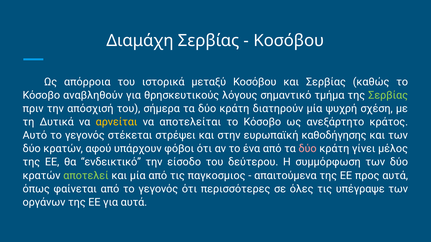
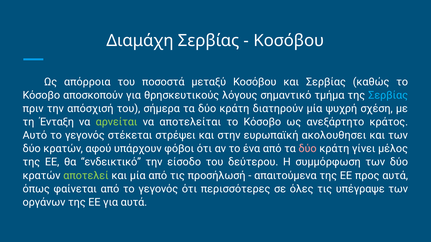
ιστορικά: ιστορικά -> ποσοστά (163, 82)
αναβληθούν: αναβληθούν -> αποσκοπούν (93, 96)
Σερβίας colour: light green -> light blue (388, 96)
Δυτικά: Δυτικά -> Ένταξη (57, 122)
αρνείται colour: yellow -> light green (117, 122)
καθοδήγησης: καθοδήγησης -> ακολουθησει (334, 136)
παγκοσμιος: παγκοσμιος -> προσήλωσή (217, 176)
